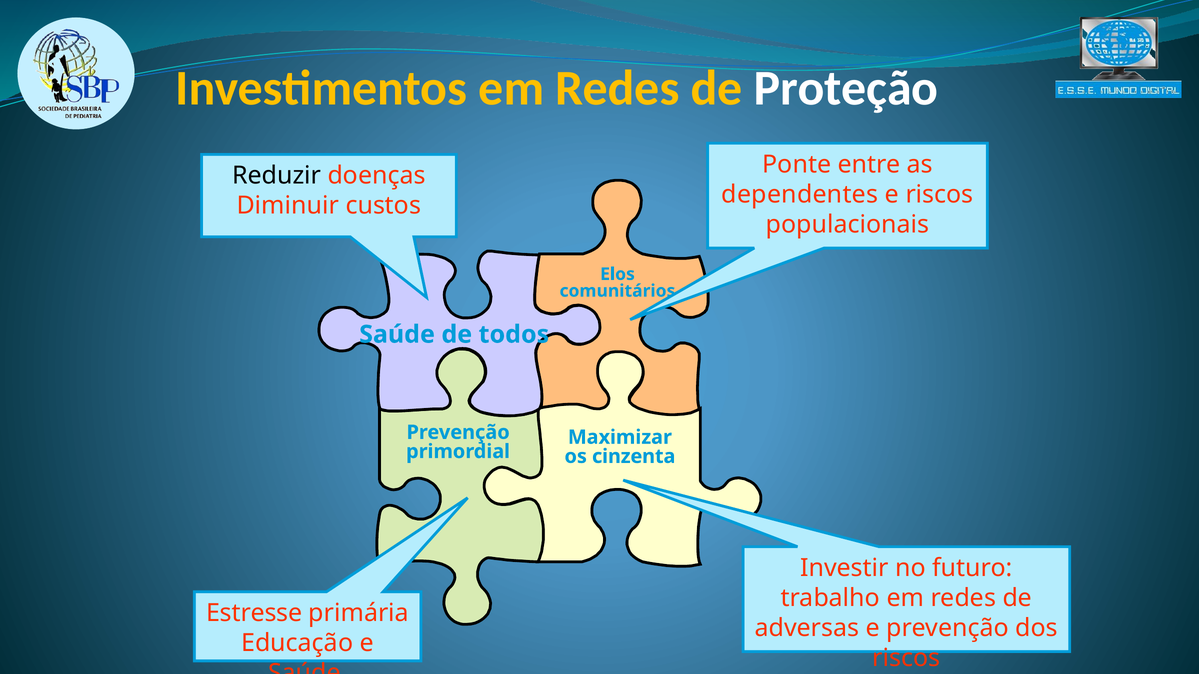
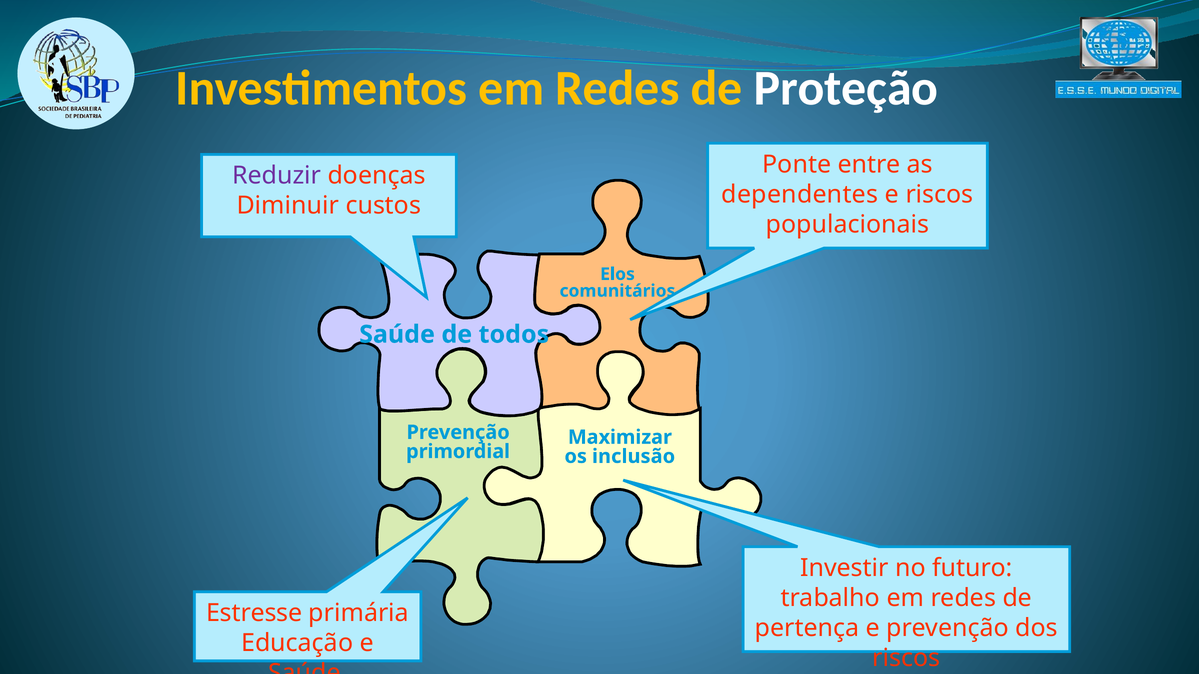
Reduzir colour: black -> purple (277, 176)
cinzenta: cinzenta -> inclusão (634, 457)
adversas: adversas -> pertença (807, 628)
